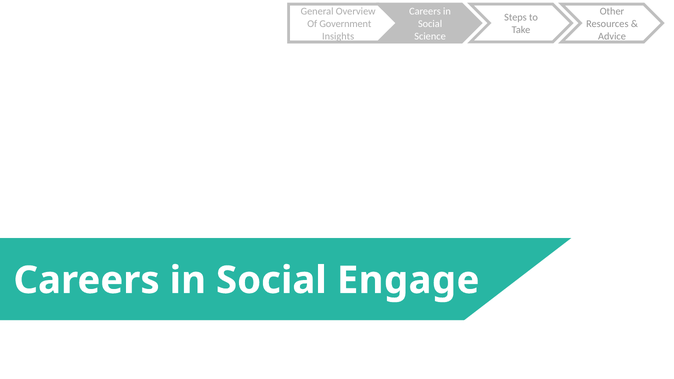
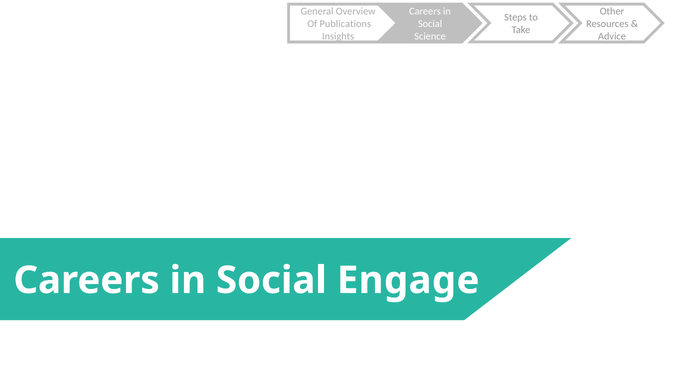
Government: Government -> Publications (345, 24)
